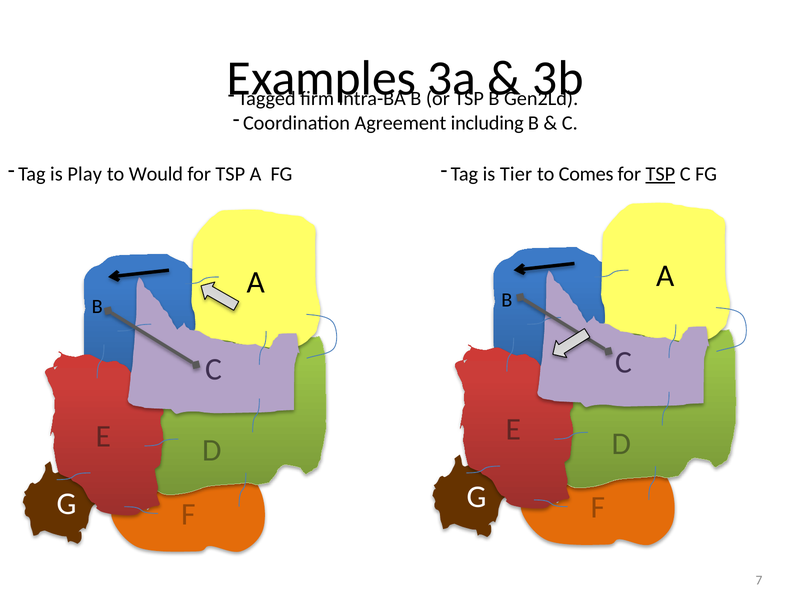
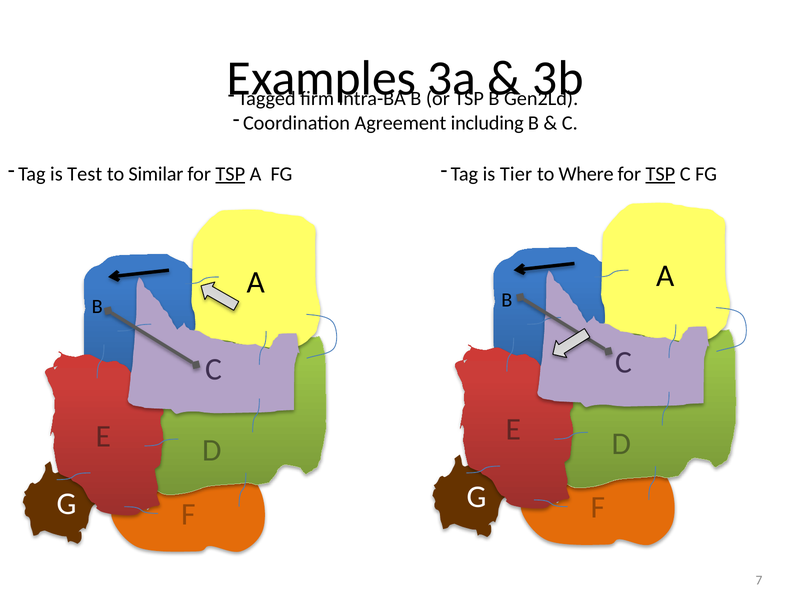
Play: Play -> Test (85, 174)
Would: Would -> Similar (156, 174)
TSP underline: none -> present (230, 174)
Comes: Comes -> Where (586, 174)
